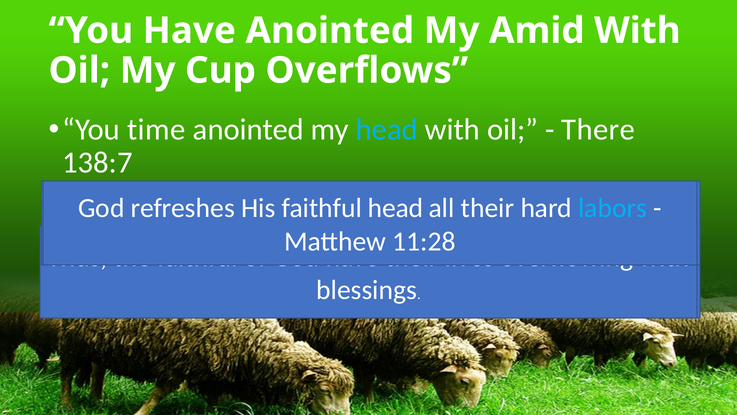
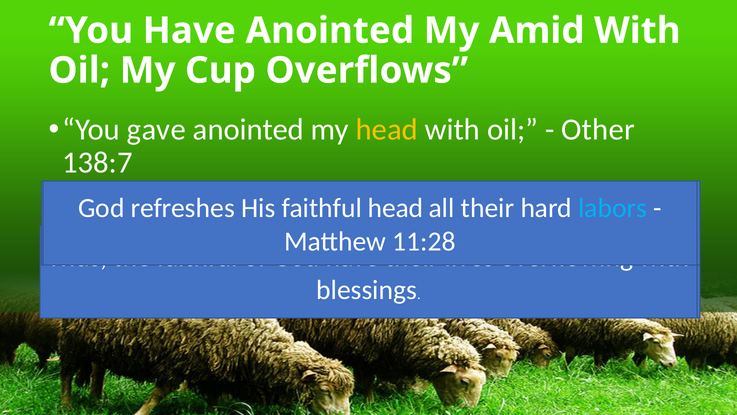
time: time -> gave (156, 129)
head colour: light blue -> yellow (387, 129)
There: There -> Other (598, 129)
